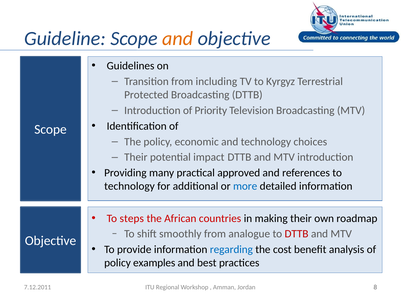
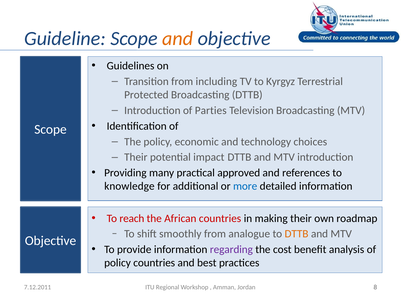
Priority: Priority -> Parties (211, 110)
technology: technology -> knowledge (129, 186)
steps: steps -> reach (132, 218)
DTTB colour: red -> orange (297, 234)
regarding colour: blue -> purple (231, 249)
policy examples: examples -> countries (154, 263)
